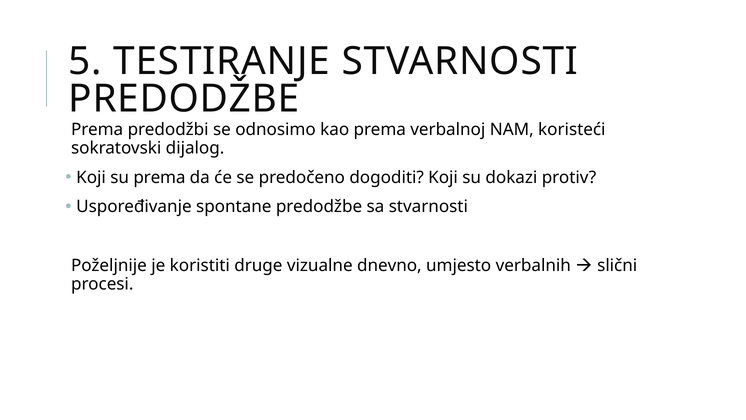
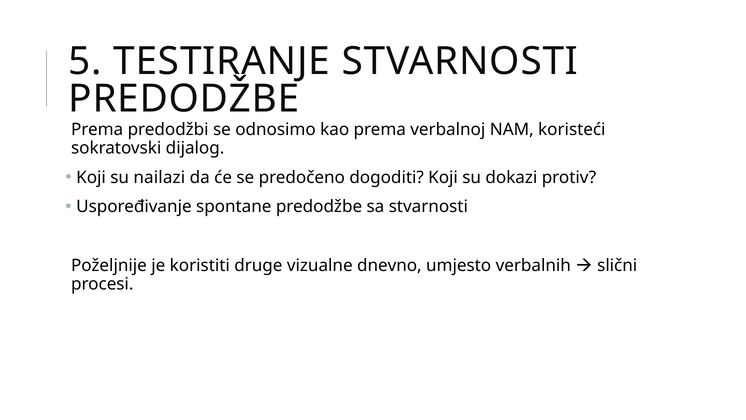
su prema: prema -> nailazi (159, 177)
